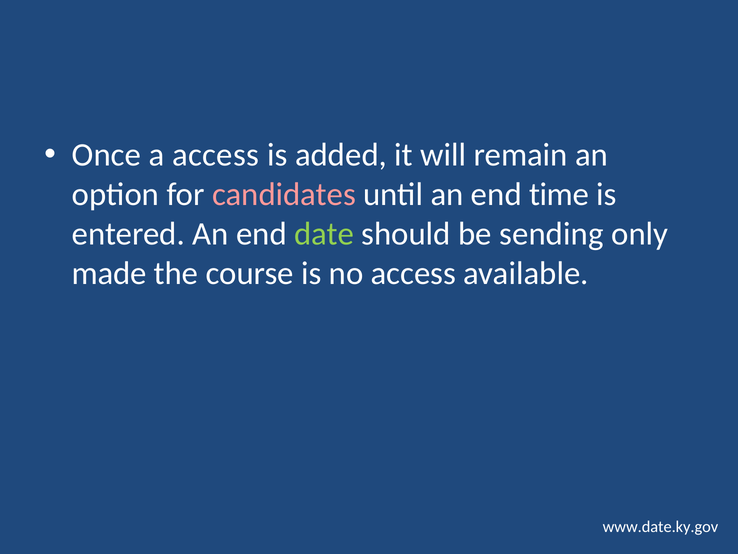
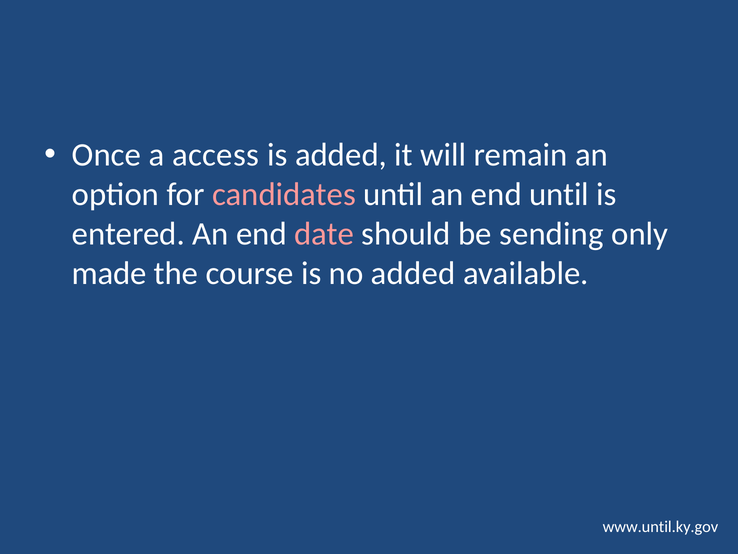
end time: time -> until (559, 194)
date colour: light green -> pink (324, 234)
no access: access -> added (413, 273)
www.date.ky.gov: www.date.ky.gov -> www.until.ky.gov (660, 526)
